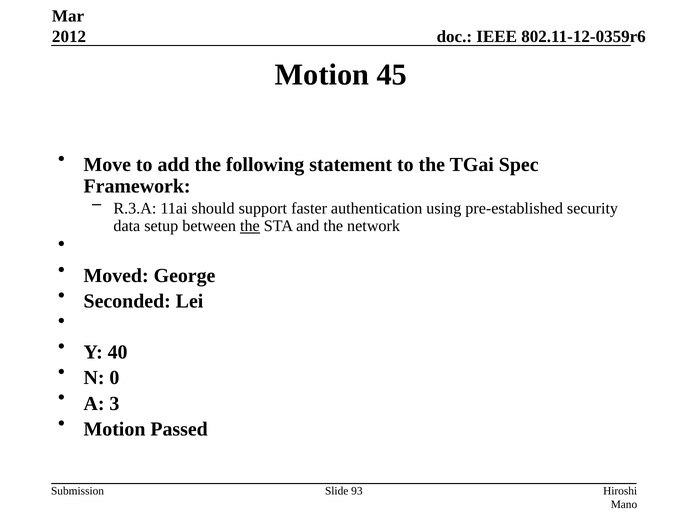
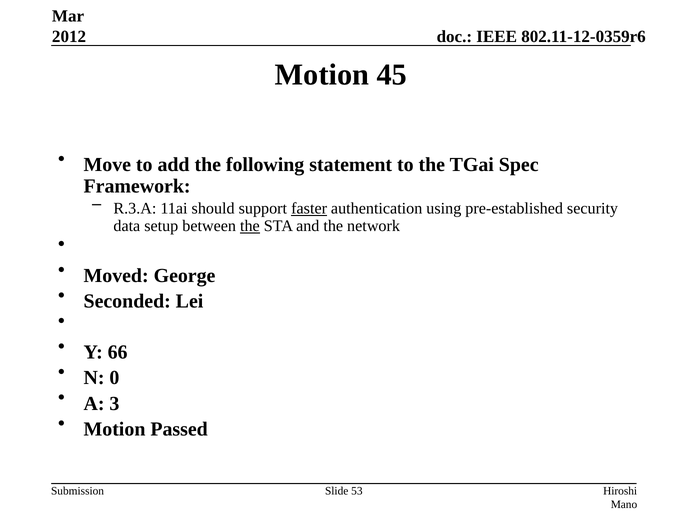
faster underline: none -> present (309, 208)
40: 40 -> 66 (118, 352)
93: 93 -> 53 (357, 491)
